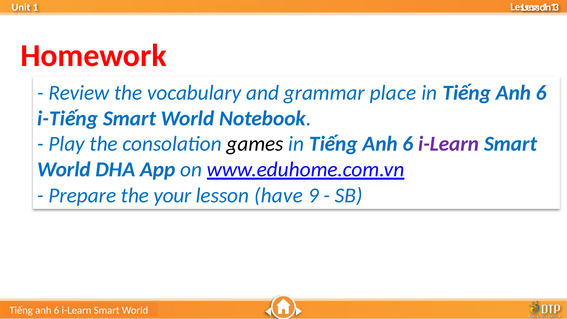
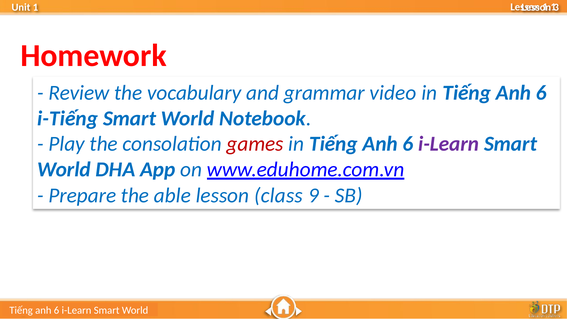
place: place -> video (393, 93)
games colour: black -> red (255, 144)
your: your -> able (172, 195)
have: have -> class (278, 195)
